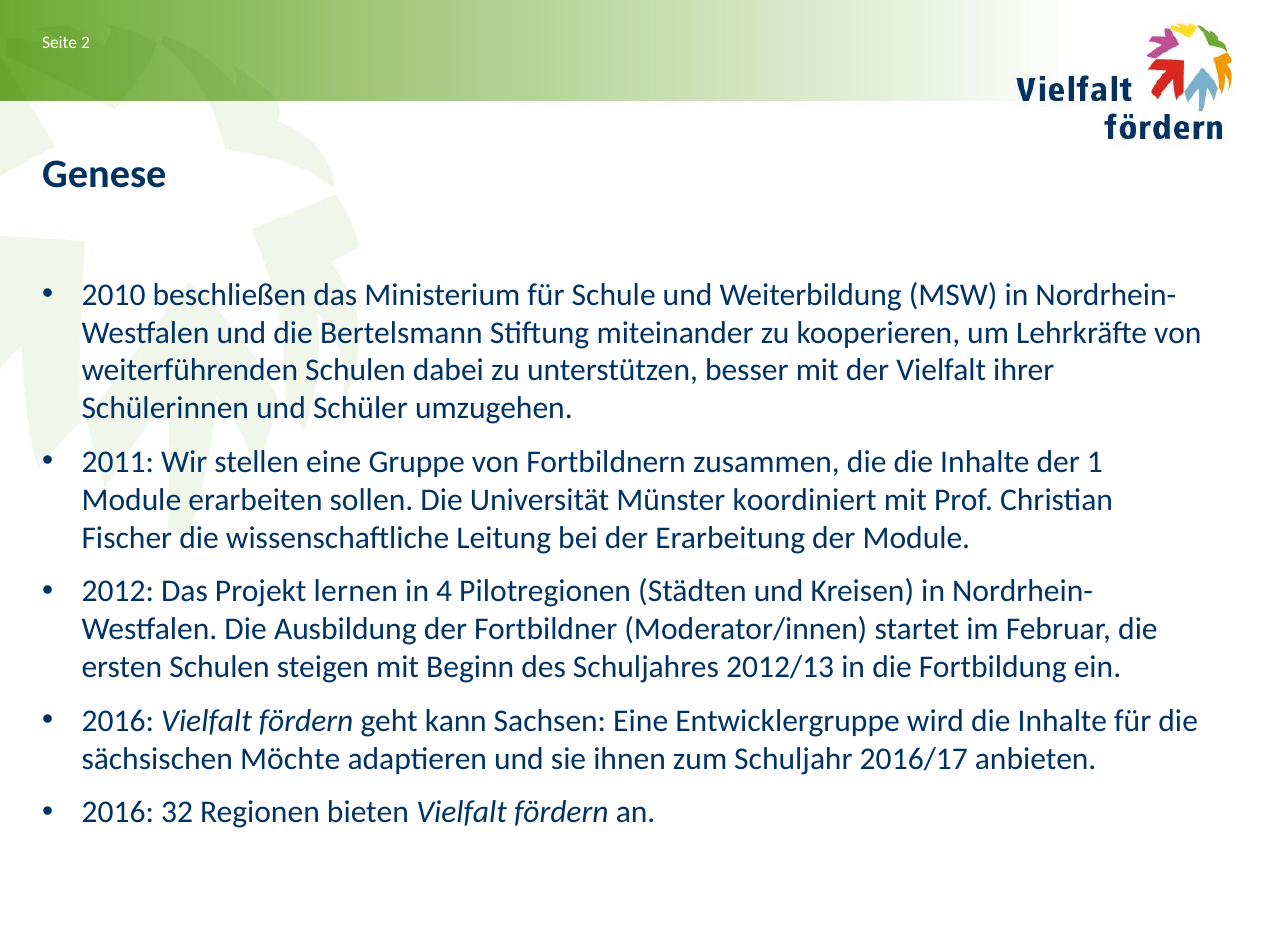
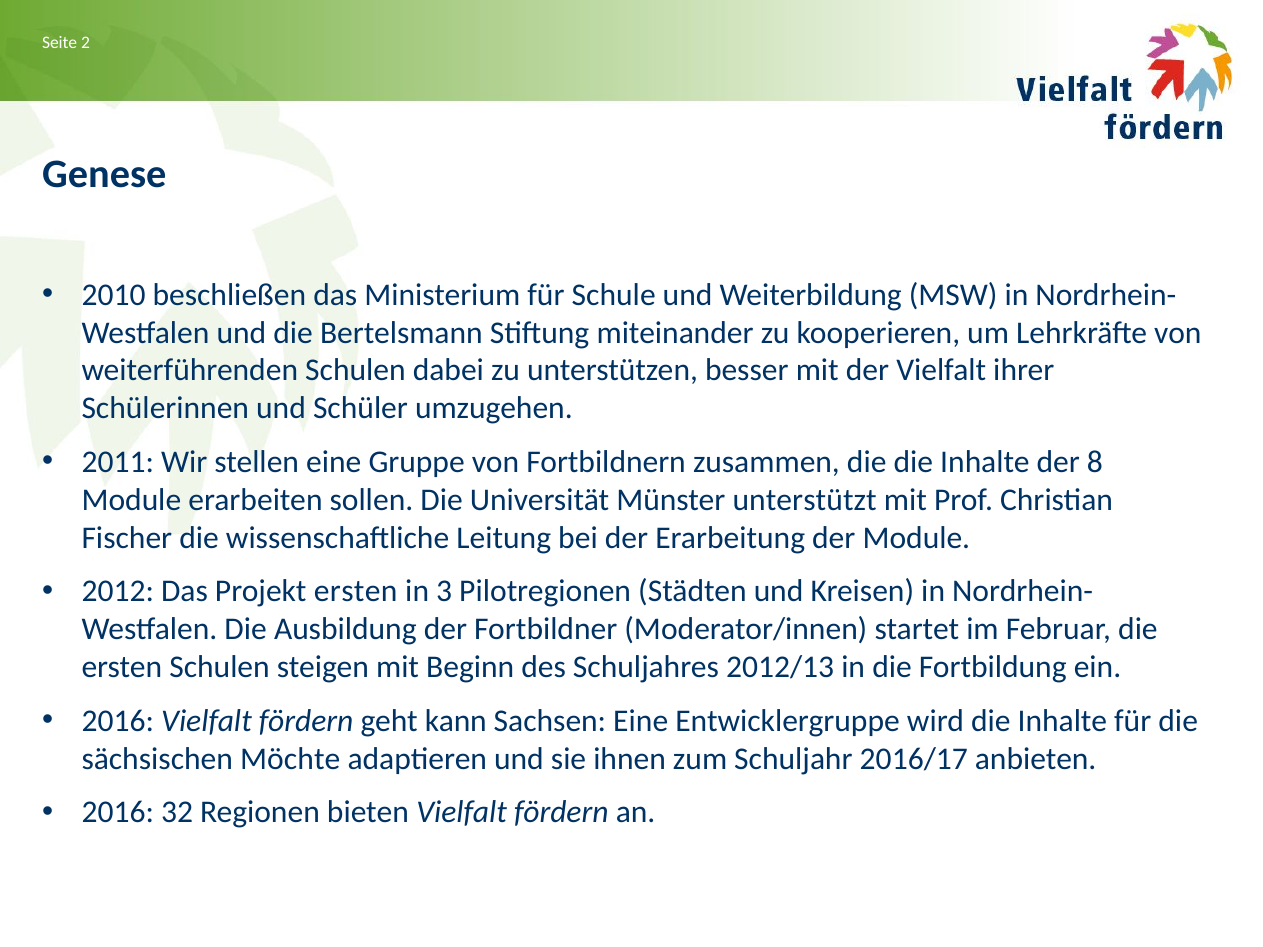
1: 1 -> 8 (1095, 462)
koordiniert: koordiniert -> unterstützt (805, 500)
Projekt lernen: lernen -> ersten (356, 592)
4: 4 -> 3 (444, 592)
